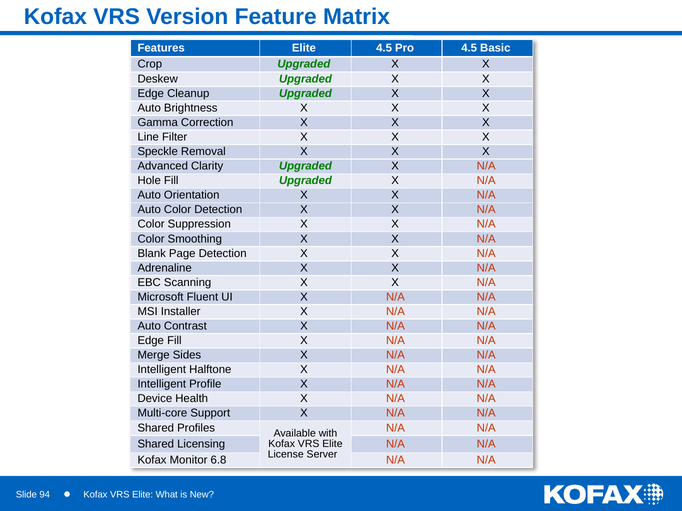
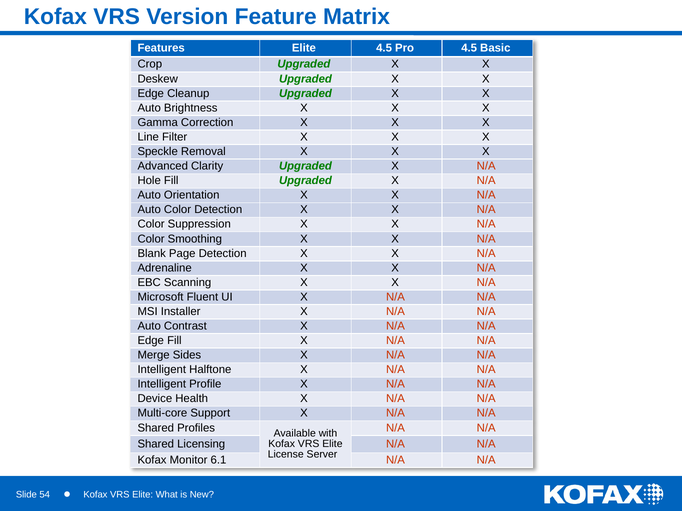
6.8: 6.8 -> 6.1 (218, 460)
94: 94 -> 54 (45, 495)
